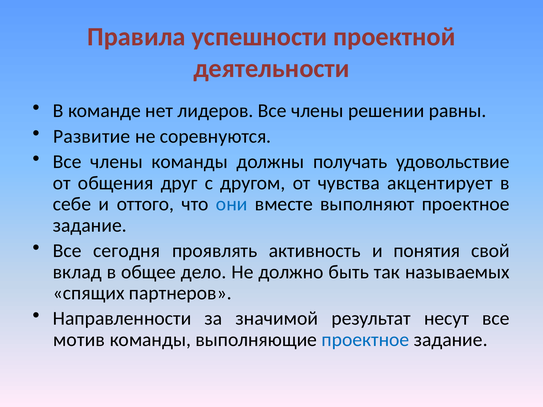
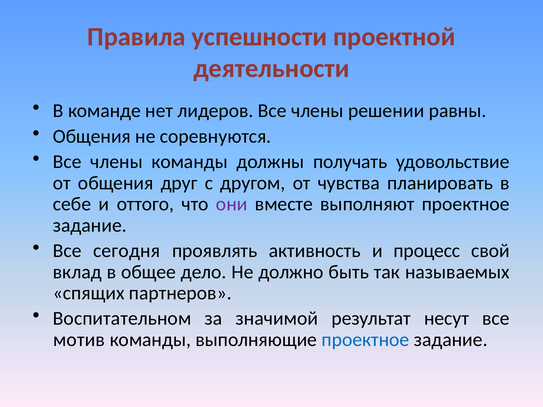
Развитие: Развитие -> Общения (92, 136)
акцентирует: акцентирует -> планировать (440, 183)
они colour: blue -> purple (232, 204)
понятия: понятия -> процесс (427, 251)
Направленности: Направленности -> Воспитательном (122, 319)
